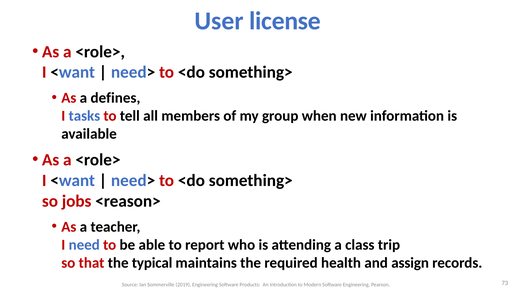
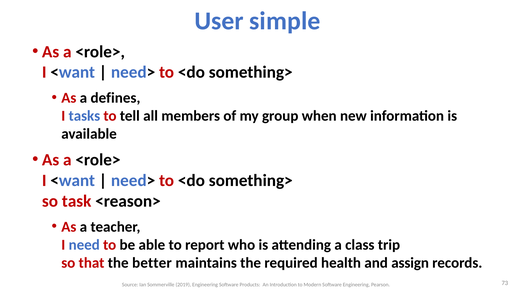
license: license -> simple (285, 21)
jobs: jobs -> task (77, 201)
typical: typical -> better (152, 262)
